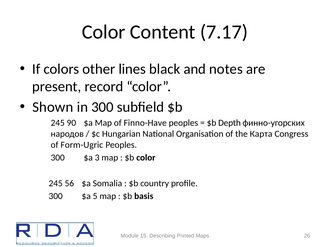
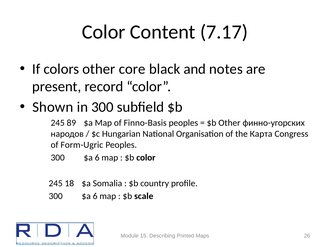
lines: lines -> core (132, 69)
90: 90 -> 89 (71, 123)
Finno-Have: Finno-Have -> Finno-Basis (145, 123)
$b Depth: Depth -> Other (229, 123)
3: 3 -> 6 (97, 158)
56: 56 -> 18 (69, 184)
5: 5 -> 6 (95, 196)
basis: basis -> scale (144, 196)
